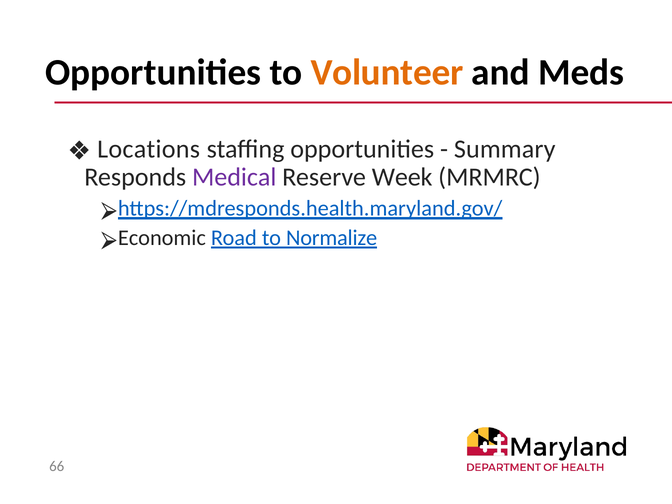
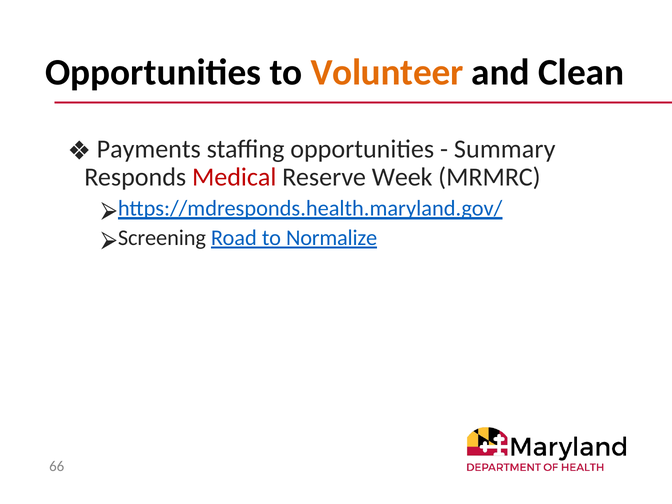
Meds: Meds -> Clean (581, 72)
Locations: Locations -> Payments (149, 149)
Medical colour: purple -> red (234, 177)
Economic: Economic -> Screening (162, 238)
